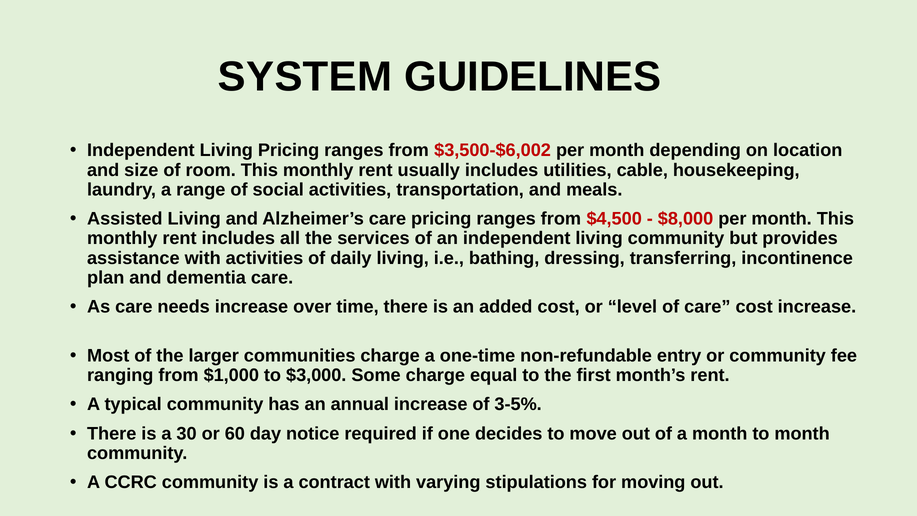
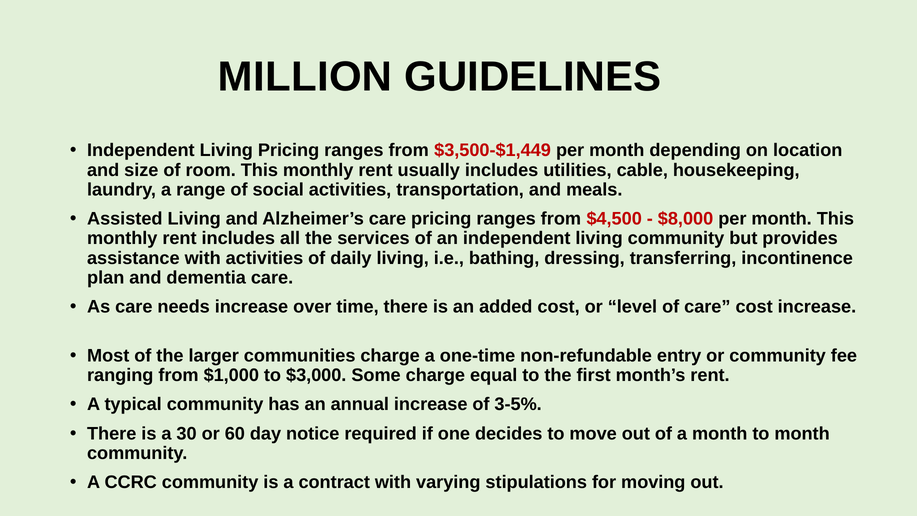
SYSTEM: SYSTEM -> MILLION (305, 77)
$3,500-$6,002: $3,500-$6,002 -> $3,500-$1,449 (493, 150)
